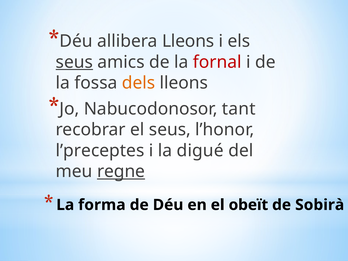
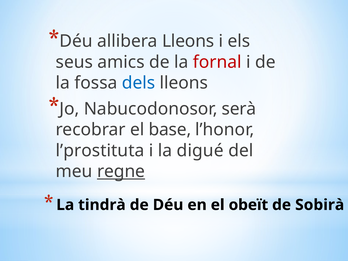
seus underline: present -> none (74, 62)
dels colour: orange -> blue (139, 83)
tant: tant -> serà (239, 109)
el seus: seus -> base (170, 130)
l’preceptes: l’preceptes -> l’prostituta (100, 151)
forma: forma -> tindrà (102, 205)
